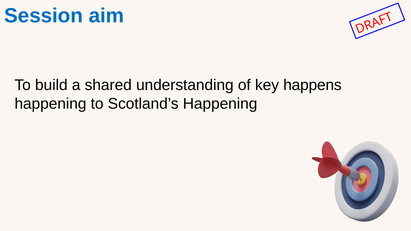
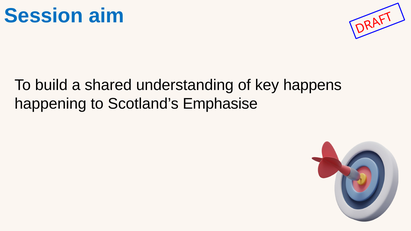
Scotland’s Happening: Happening -> Emphasise (220, 104)
